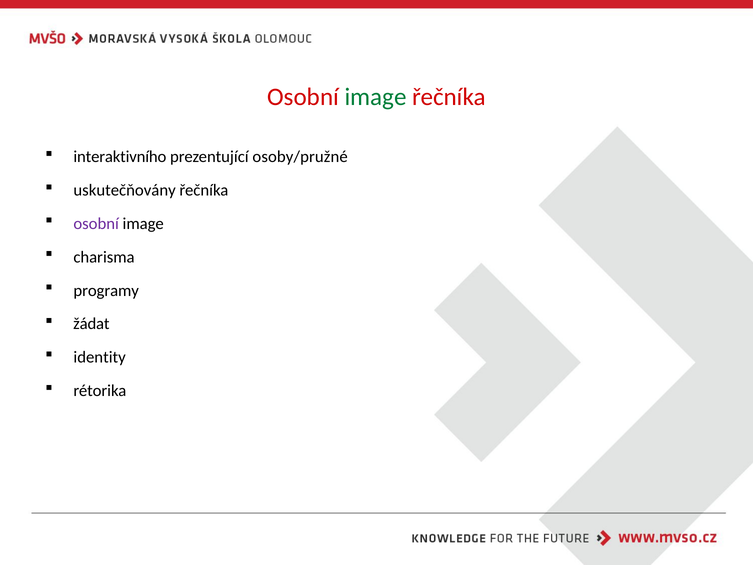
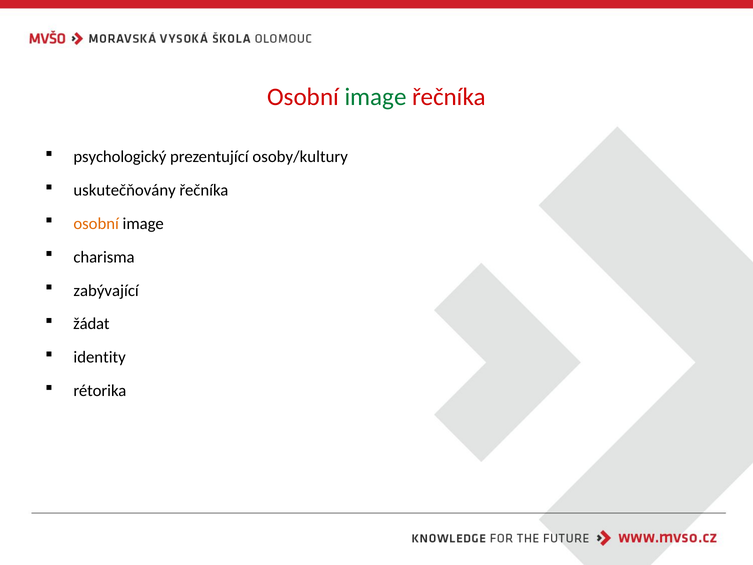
interaktivního: interaktivního -> psychologický (120, 157)
osoby/pružné: osoby/pružné -> osoby/kultury (300, 157)
osobní colour: purple -> orange (96, 224)
programy: programy -> zabývající (106, 290)
